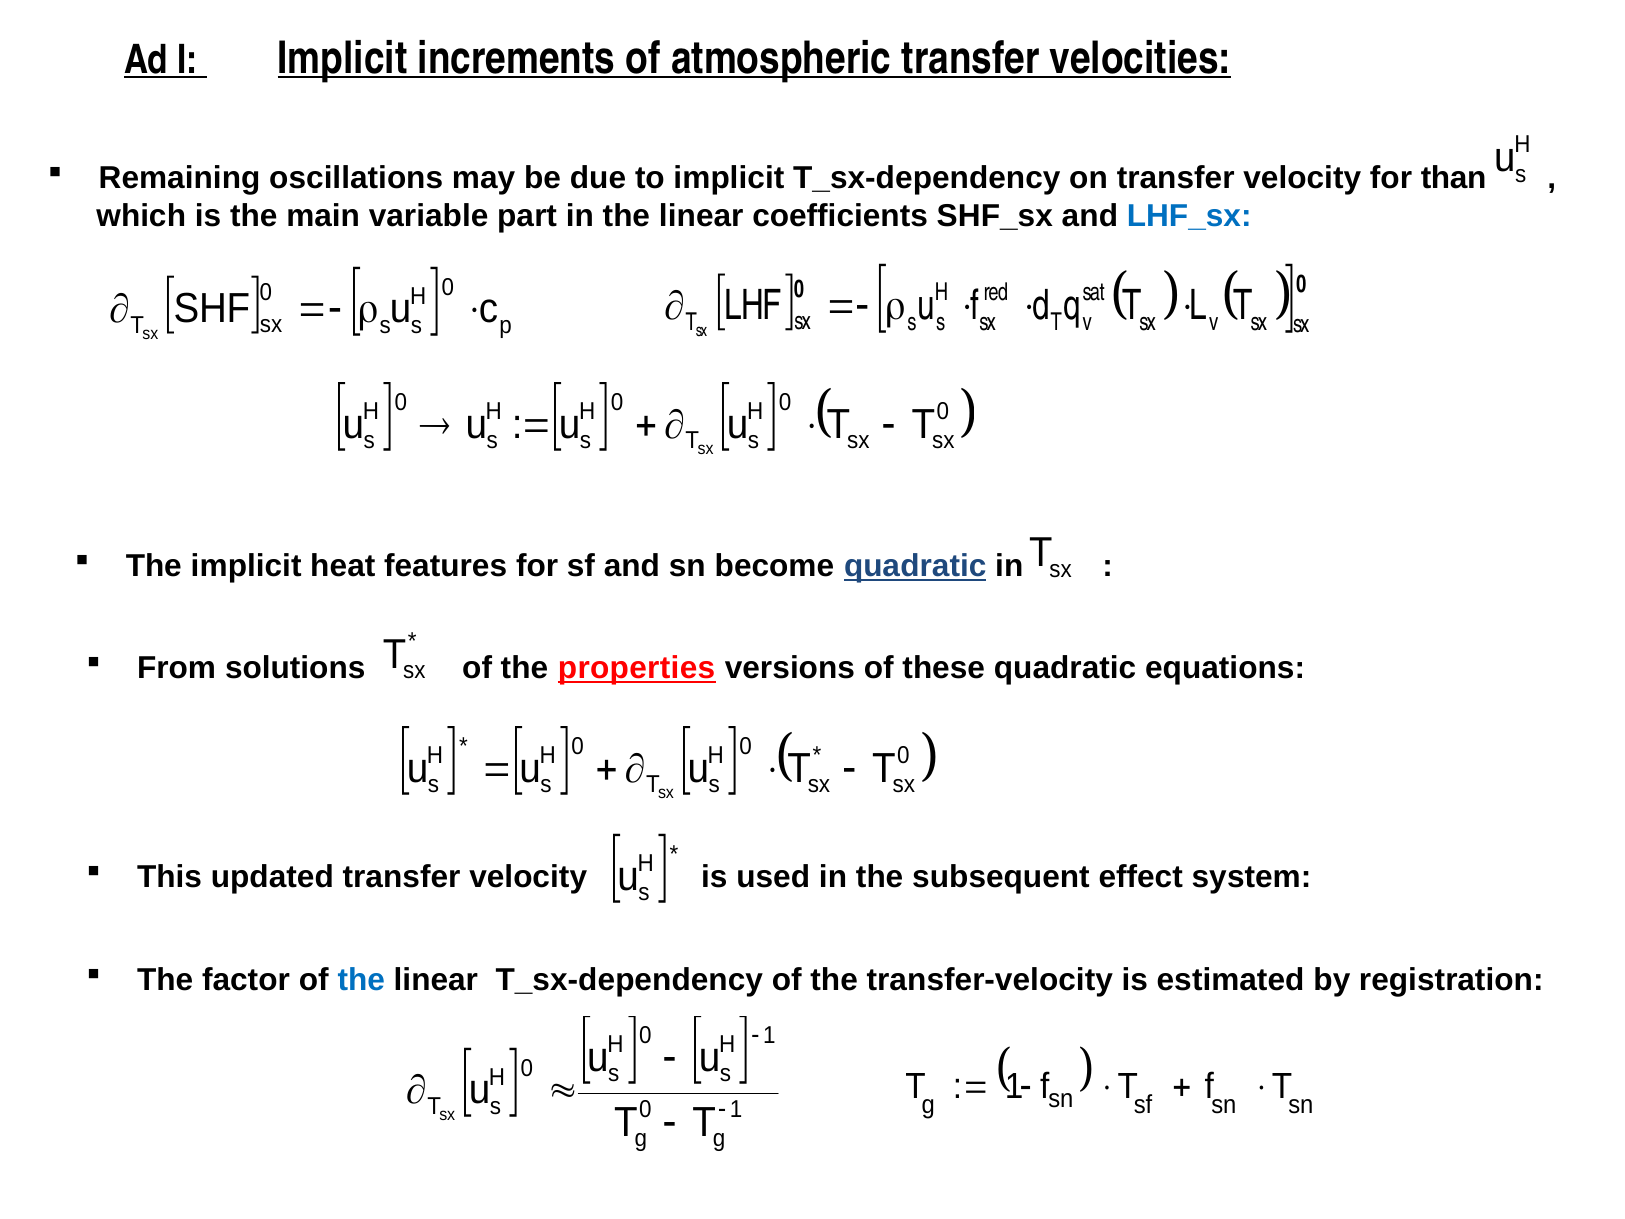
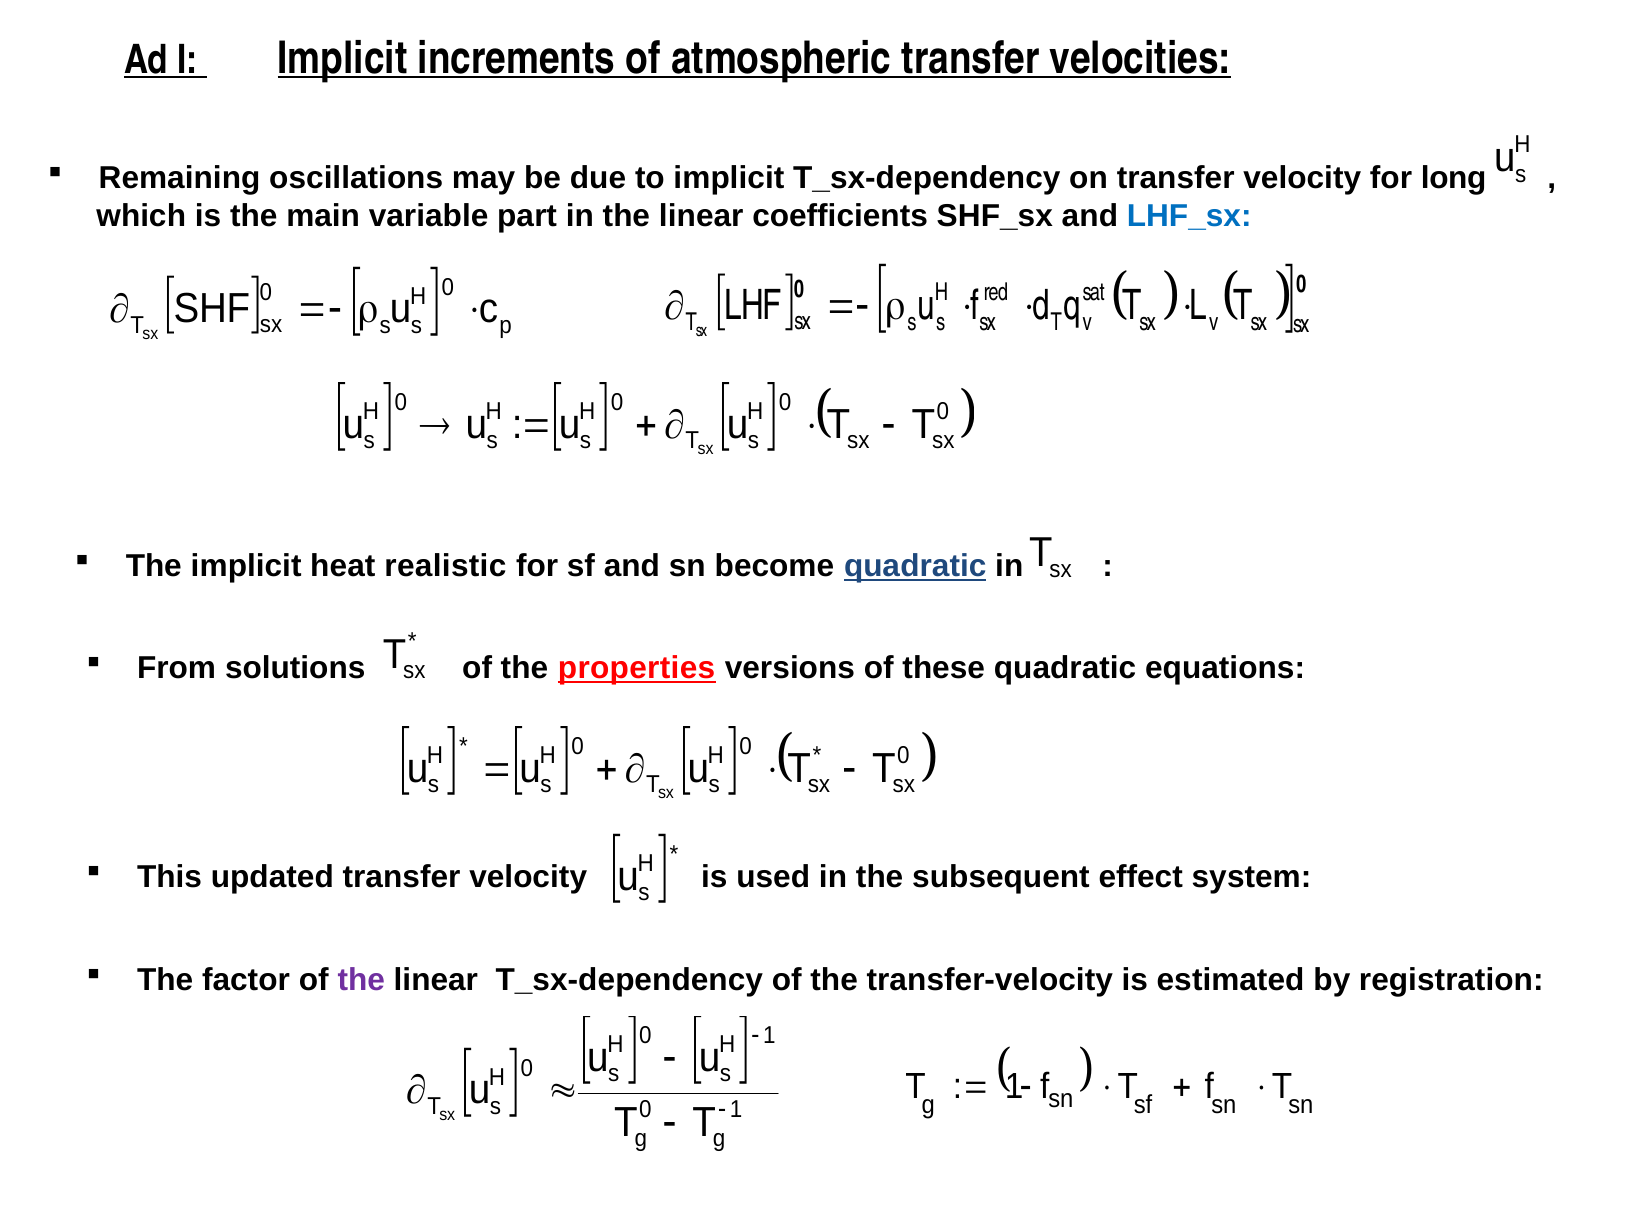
than: than -> long (1454, 178)
features: features -> realistic (445, 566)
the colour: blue -> purple (361, 980)
